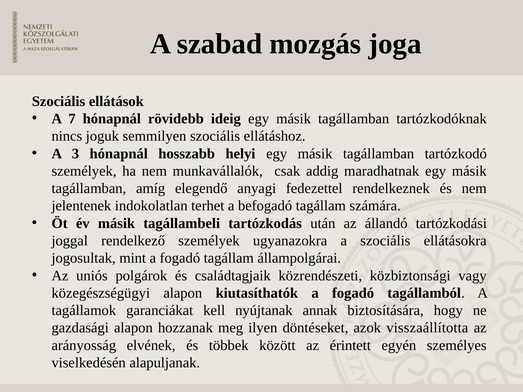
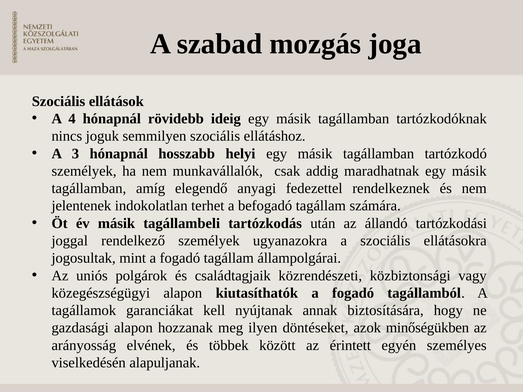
7: 7 -> 4 (72, 119)
visszaállította: visszaállította -> minőségükben (427, 328)
